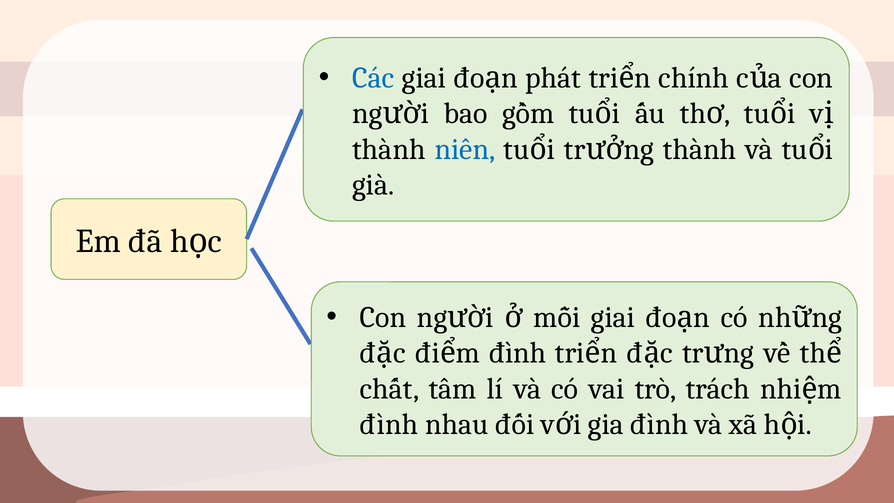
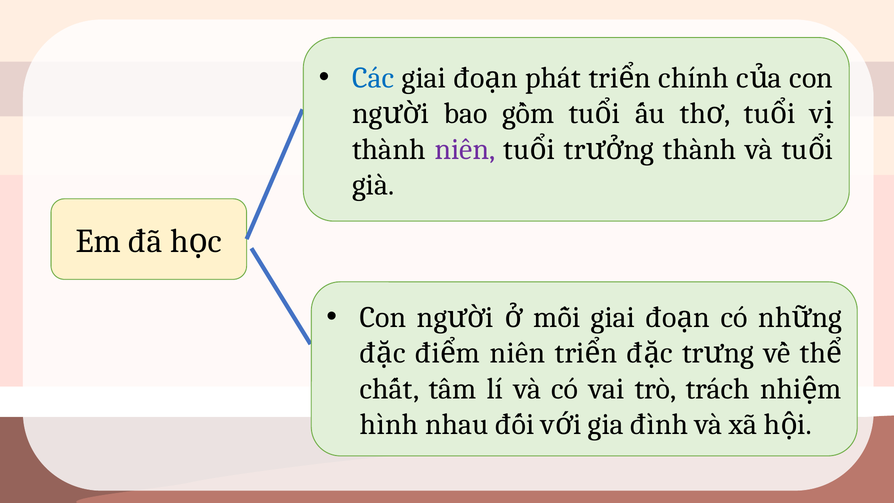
niên colour: blue -> purple (465, 149)
đình: đình -> niên (517, 353)
đình: đình -> hình (389, 424)
